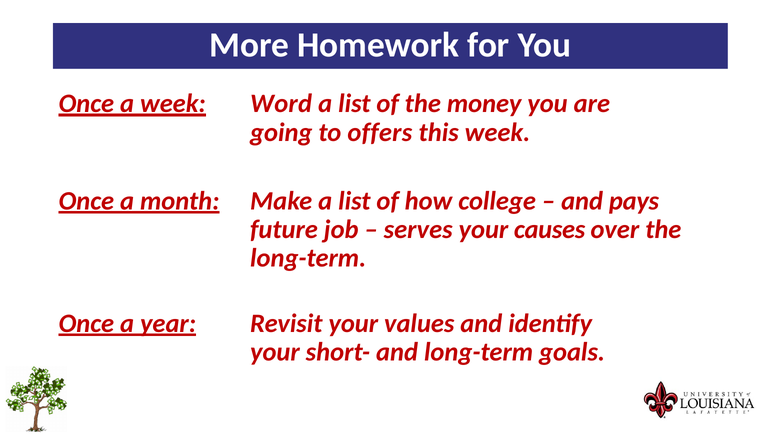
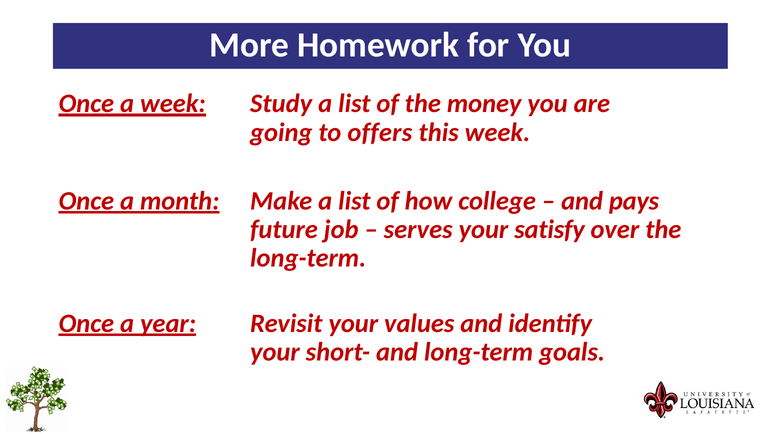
Word: Word -> Study (281, 104)
causes: causes -> satisfy (550, 229)
